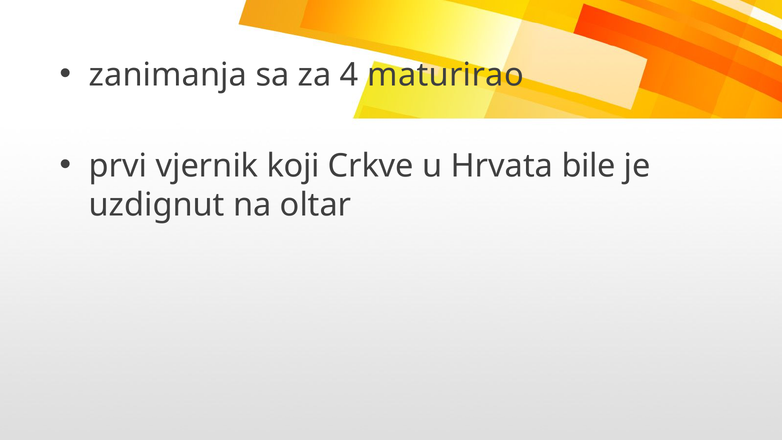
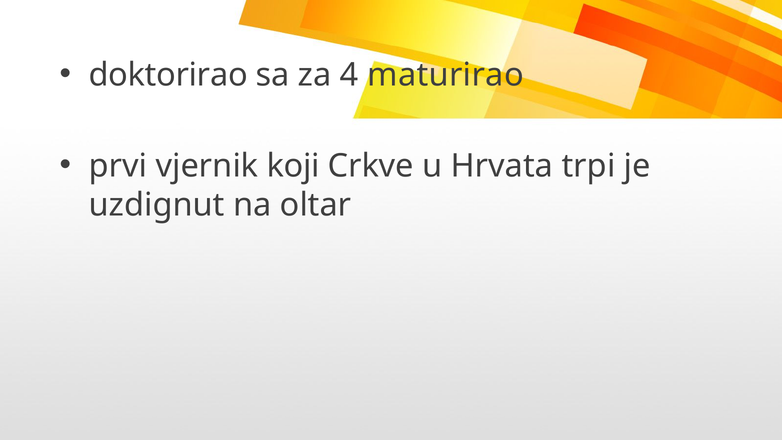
zanimanja: zanimanja -> doktorirao (168, 75)
bile: bile -> trpi (589, 166)
